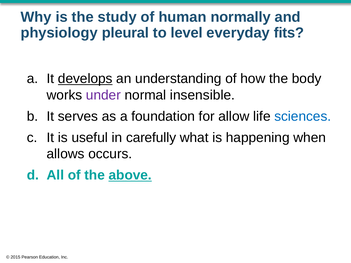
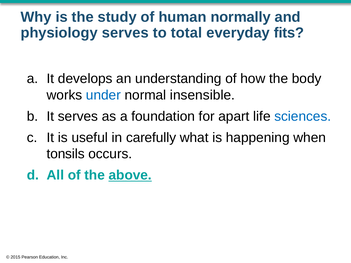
physiology pleural: pleural -> serves (125, 33)
level: level -> total (186, 33)
develops underline: present -> none (85, 79)
under colour: purple -> blue (103, 95)
allow: allow -> apart (234, 116)
allows: allows -> tonsils (66, 154)
